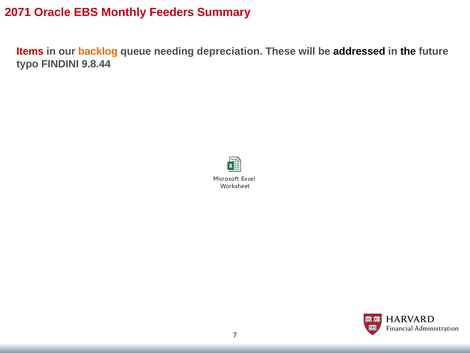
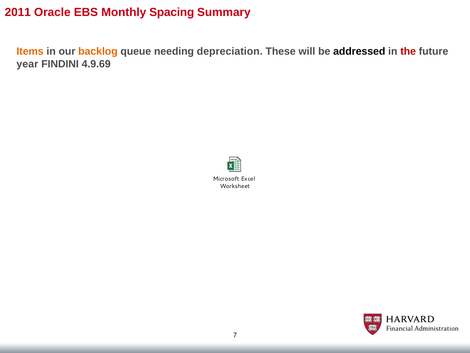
2071: 2071 -> 2011 (18, 12)
Feeders: Feeders -> Spacing (172, 12)
Items colour: red -> orange (30, 51)
the colour: black -> red (408, 51)
typo: typo -> year (27, 64)
9.8.44: 9.8.44 -> 4.9.69 (96, 64)
